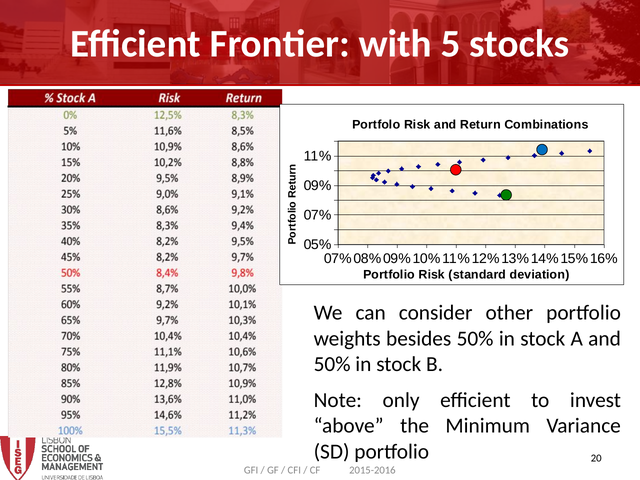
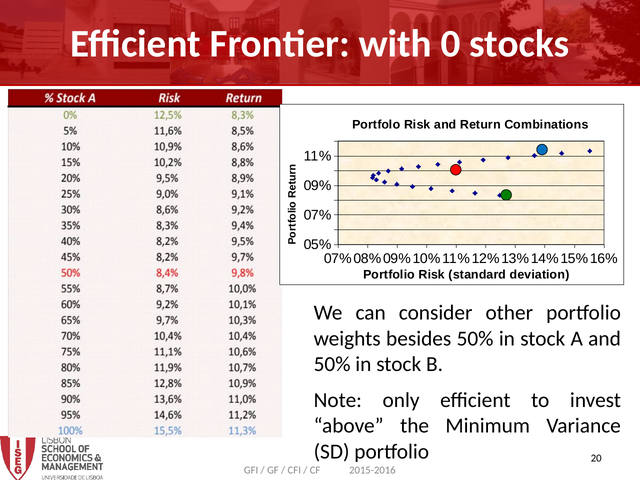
5: 5 -> 0 (451, 44)
